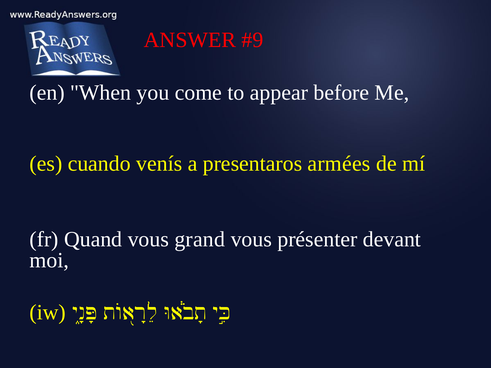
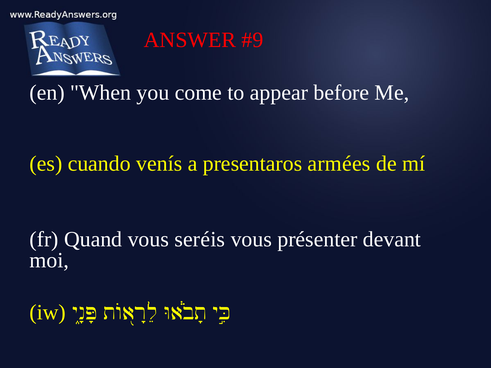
grand: grand -> seréis (200, 240)
